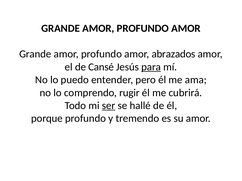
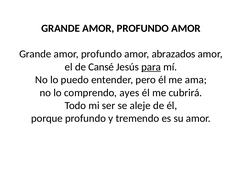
rugir: rugir -> ayes (129, 93)
ser underline: present -> none (109, 106)
hallé: hallé -> aleje (140, 106)
